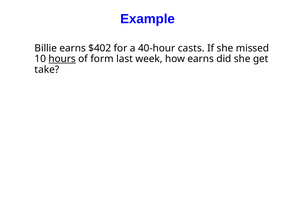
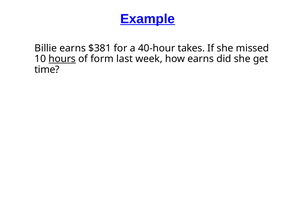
Example underline: none -> present (148, 19)
$402: $402 -> $381 (100, 48)
casts: casts -> takes (191, 48)
take: take -> time (47, 70)
